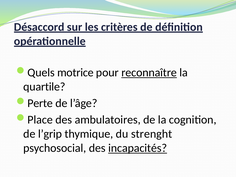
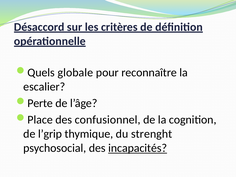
motrice: motrice -> globale (75, 73)
reconnaître underline: present -> none (149, 73)
quartile: quartile -> escalier (44, 87)
ambulatoires: ambulatoires -> confusionnel (108, 120)
